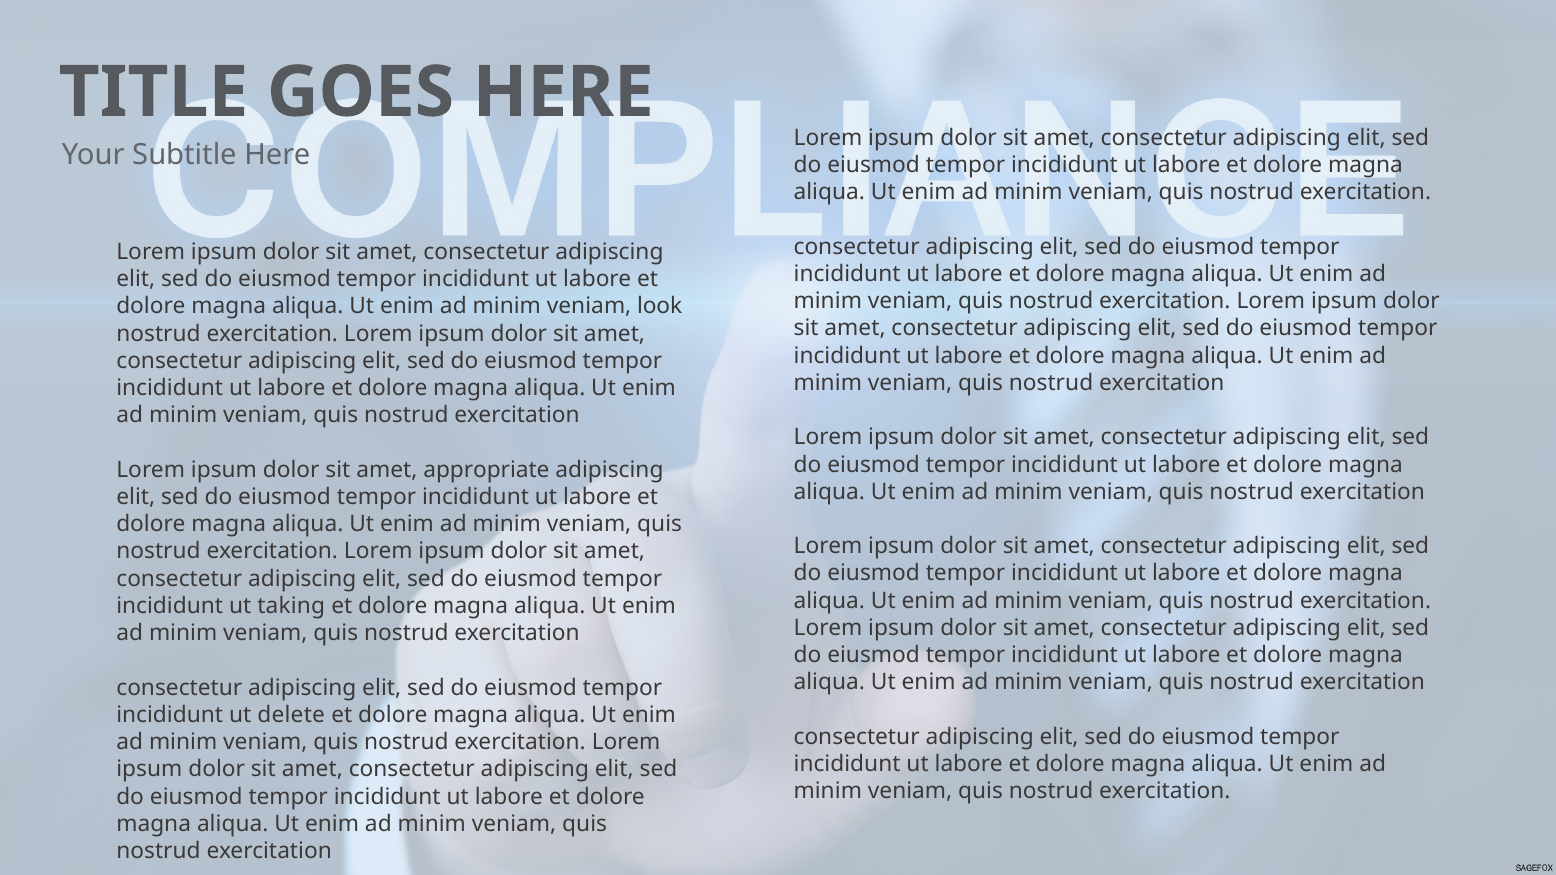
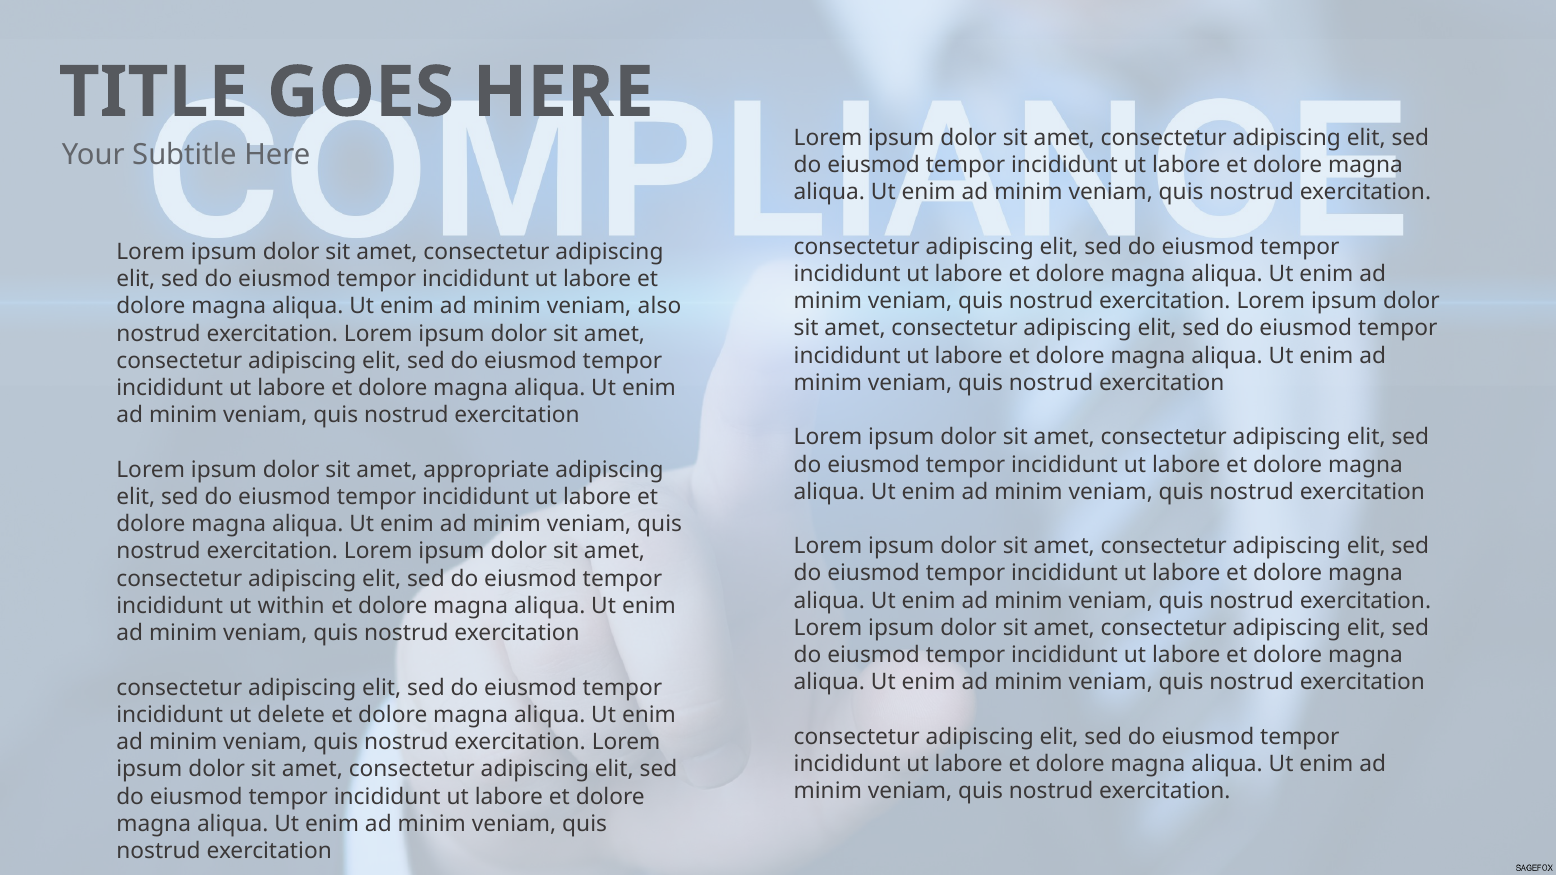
look: look -> also (659, 306)
taking: taking -> within (291, 606)
